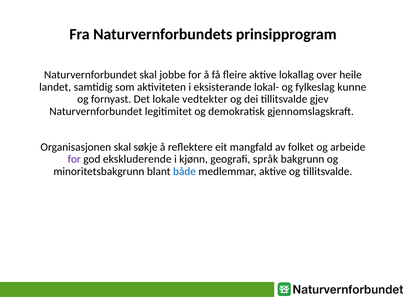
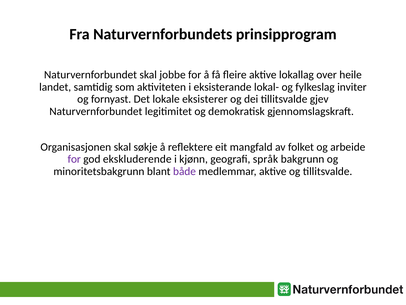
kunne: kunne -> inviter (352, 87)
vedtekter: vedtekter -> eksisterer (205, 99)
både colour: blue -> purple (185, 171)
